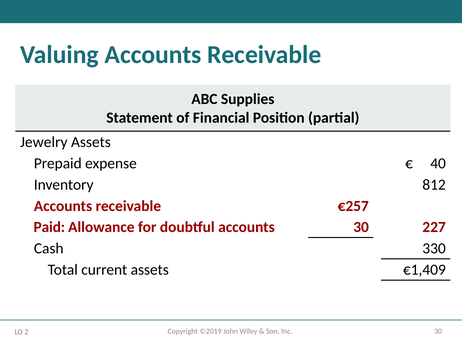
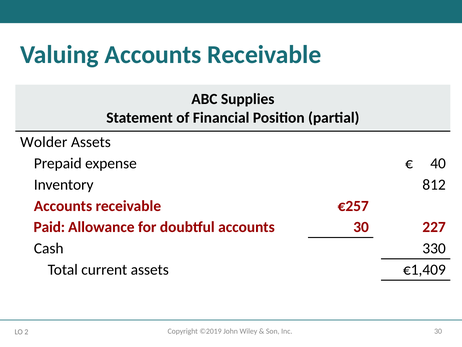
Jewelry: Jewelry -> Wolder (44, 142)
